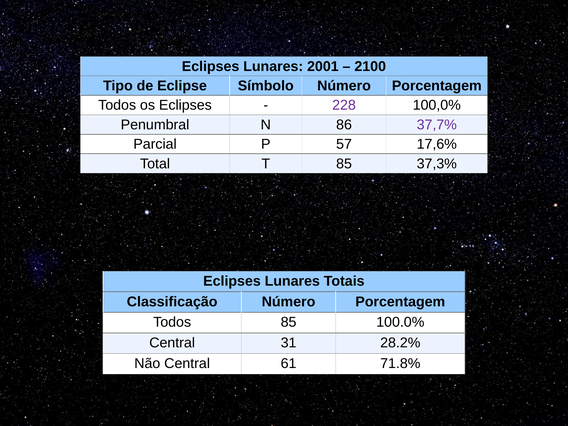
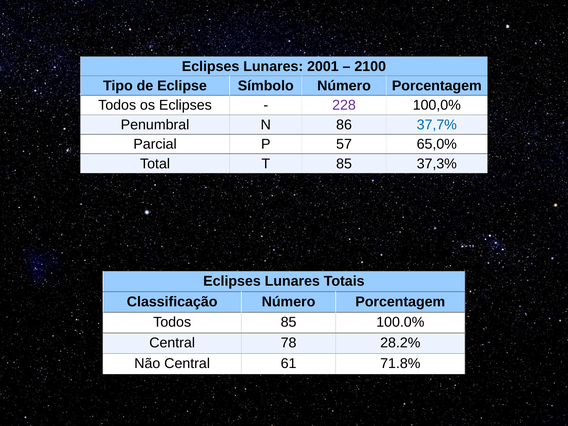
37,7% colour: purple -> blue (437, 125)
17,6%: 17,6% -> 65,0% (437, 144)
31: 31 -> 78 (289, 343)
